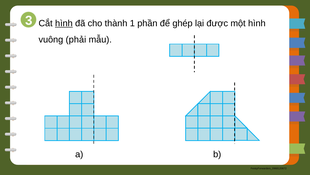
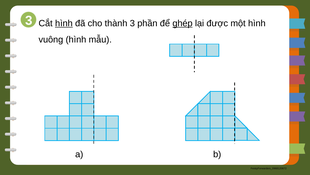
thành 1: 1 -> 3 (132, 23)
ghép underline: none -> present (182, 23)
vuông phải: phải -> hình (76, 40)
